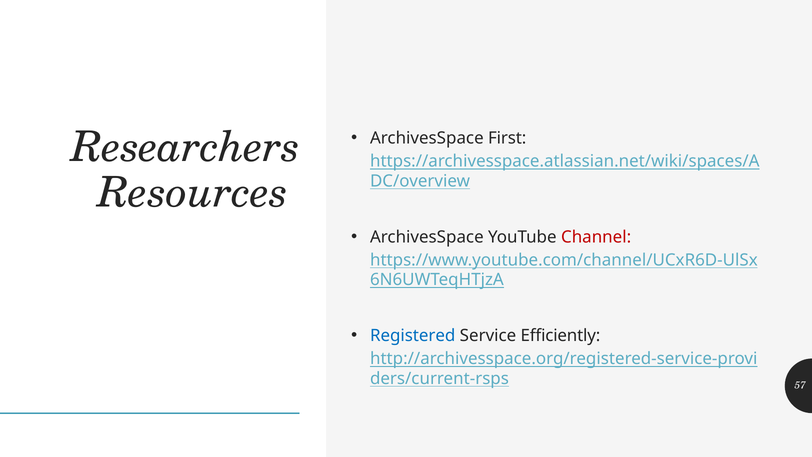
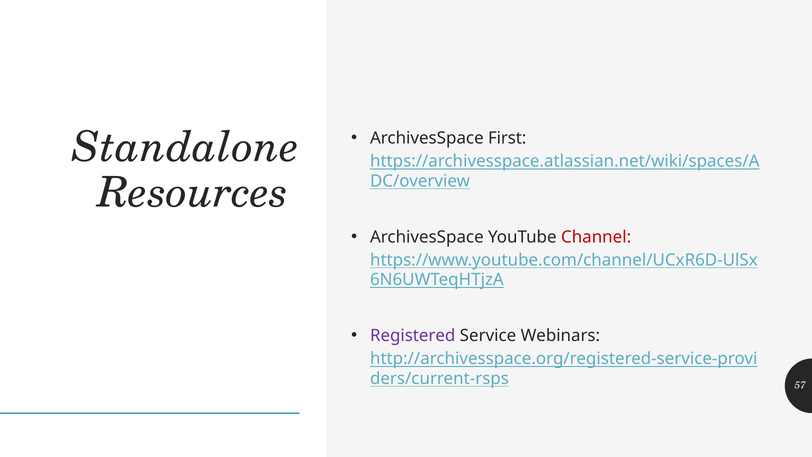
Researchers: Researchers -> Standalone (185, 147)
Registered colour: blue -> purple (413, 336)
Efficiently: Efficiently -> Webinars (560, 336)
